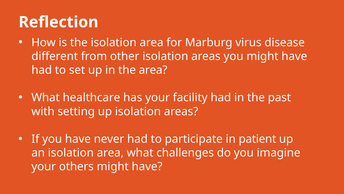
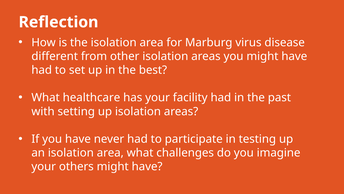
the area: area -> best (153, 70)
patient: patient -> testing (257, 139)
